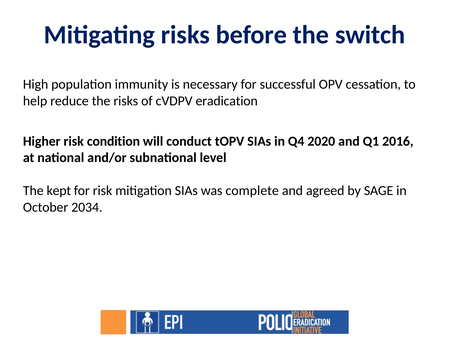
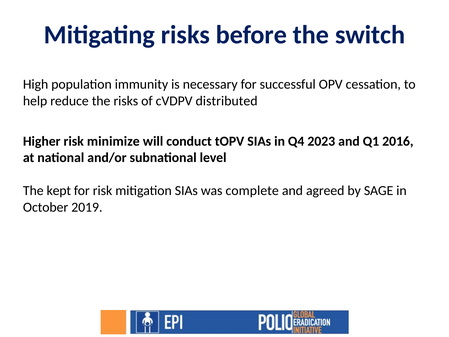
eradication: eradication -> distributed (227, 101)
condition: condition -> minimize (113, 141)
2020: 2020 -> 2023 (321, 141)
2034: 2034 -> 2019 (87, 207)
